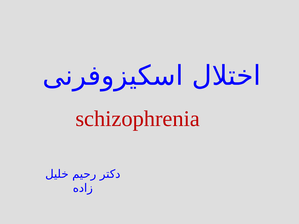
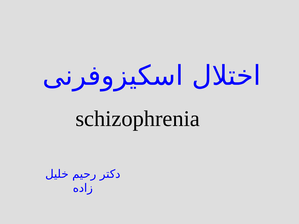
schizophrenia colour: red -> black (138, 119)
